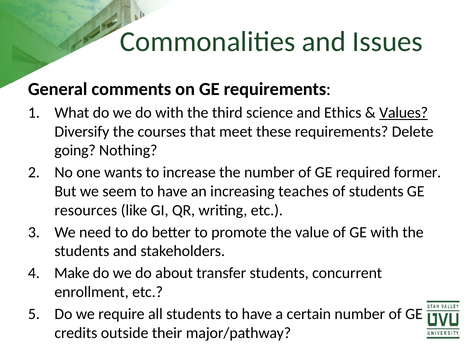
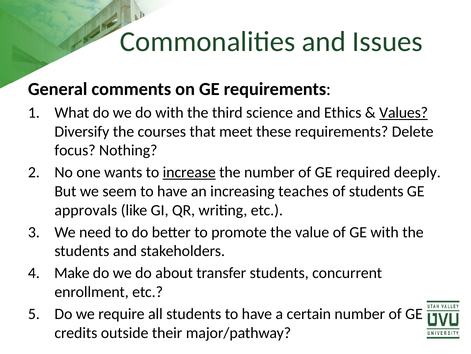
going: going -> focus (75, 150)
increase underline: none -> present (189, 172)
former: former -> deeply (417, 172)
resources: resources -> approvals (86, 210)
